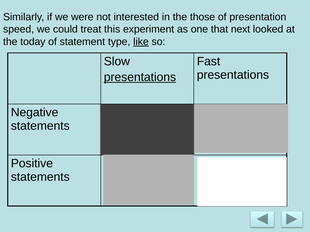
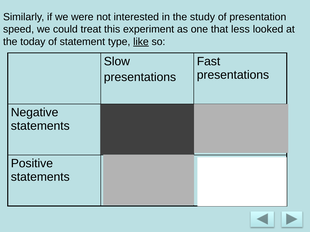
those: those -> study (202, 17)
next: next -> less (240, 29)
presentations underline: present -> none (140, 77)
